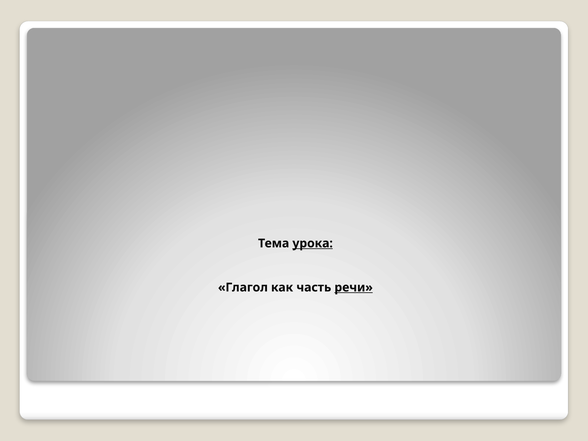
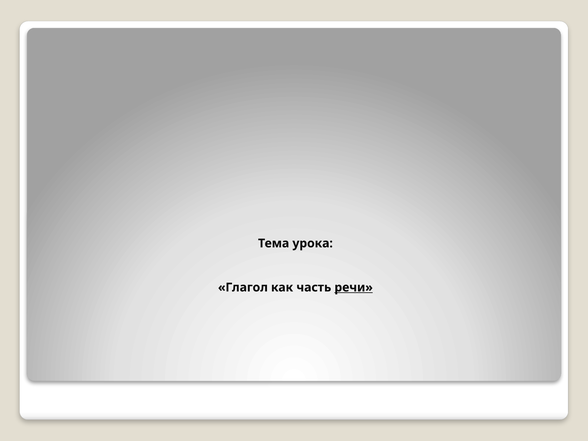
урока underline: present -> none (313, 243)
